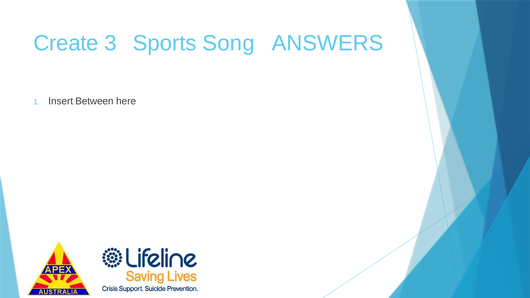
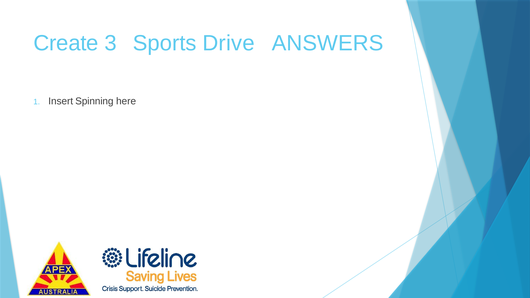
Song: Song -> Drive (229, 43)
Between: Between -> Spinning (94, 101)
